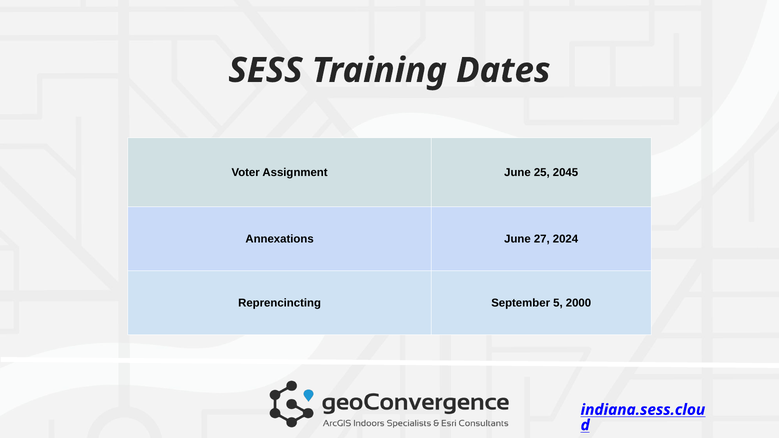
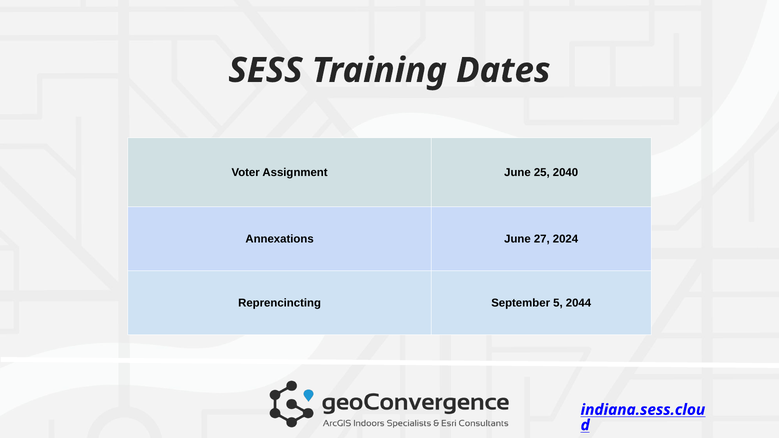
2045: 2045 -> 2040 (565, 173)
2000: 2000 -> 2044 (578, 303)
